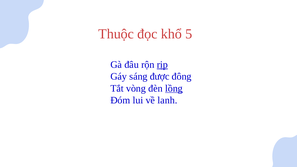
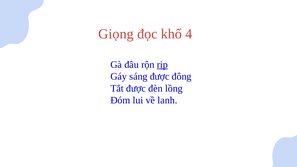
Thuộc: Thuộc -> Giọng (116, 34)
5: 5 -> 4 (189, 34)
Tắt vòng: vòng -> được (136, 88)
lồng underline: present -> none (174, 88)
